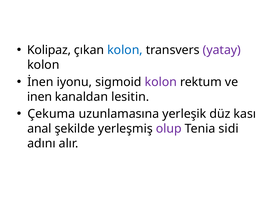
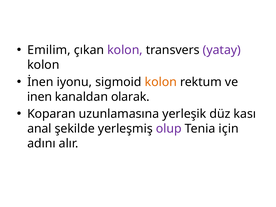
Kolipaz: Kolipaz -> Emilim (49, 50)
kolon colour: blue -> purple (125, 50)
kolon colour: purple -> orange (161, 82)
lesitin: lesitin -> olarak (130, 97)
Çekuma: Çekuma -> Koparan (51, 114)
sidi: sidi -> için (229, 129)
